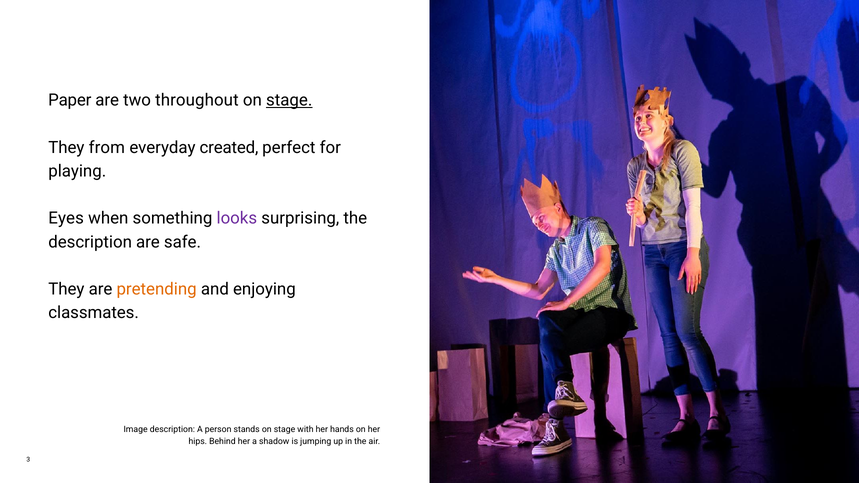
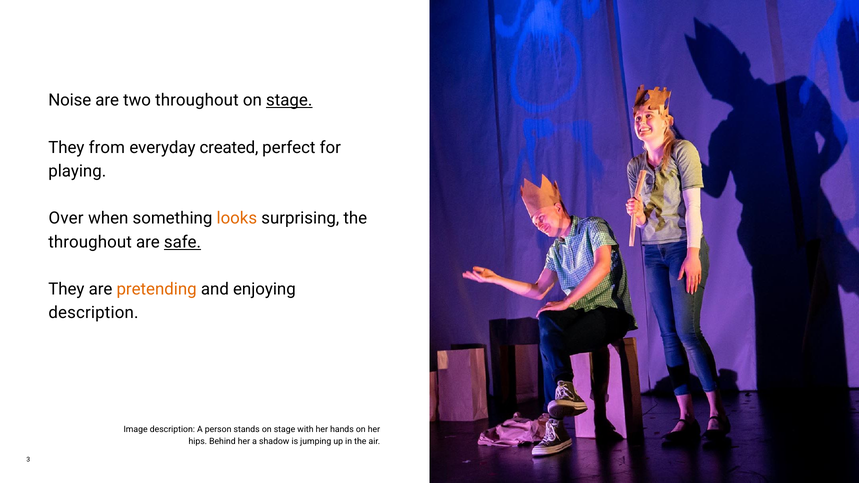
Paper: Paper -> Noise (70, 100)
Eyes: Eyes -> Over (66, 218)
looks colour: purple -> orange (237, 218)
description: description -> throughout (90, 242)
safe underline: none -> present (182, 242)
classmates: classmates -> description (93, 313)
